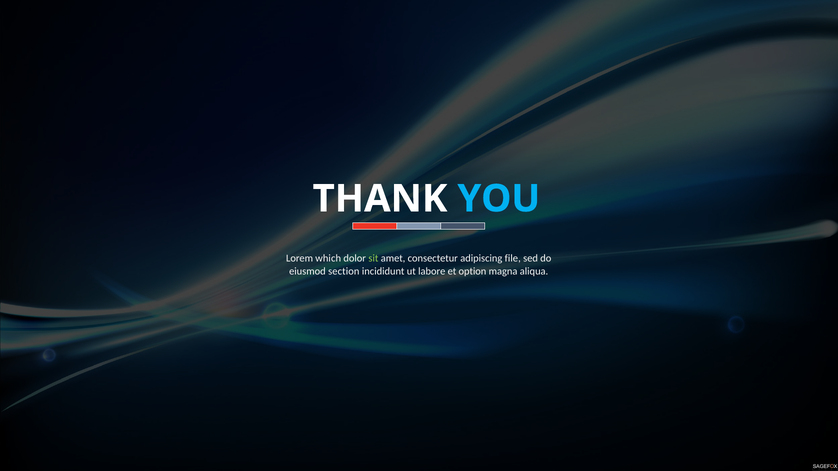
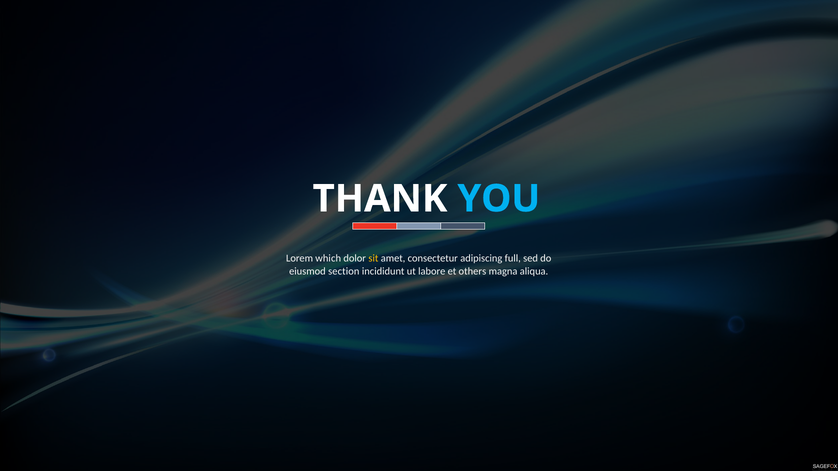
sit colour: light green -> yellow (373, 259)
file: file -> full (513, 259)
option: option -> others (472, 271)
